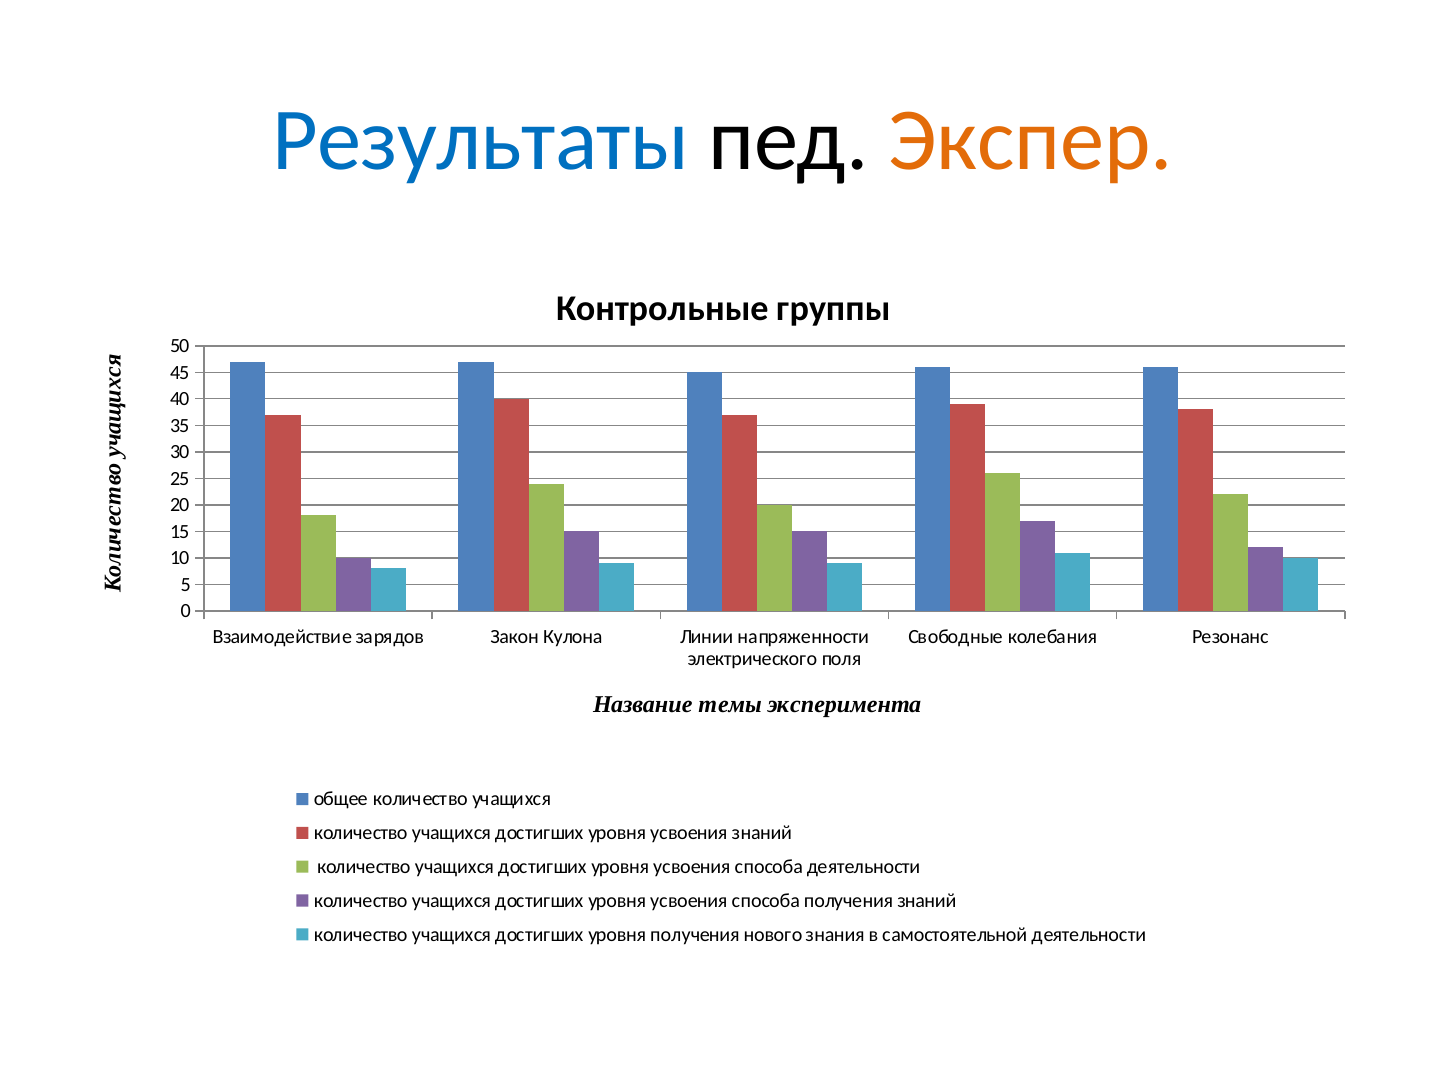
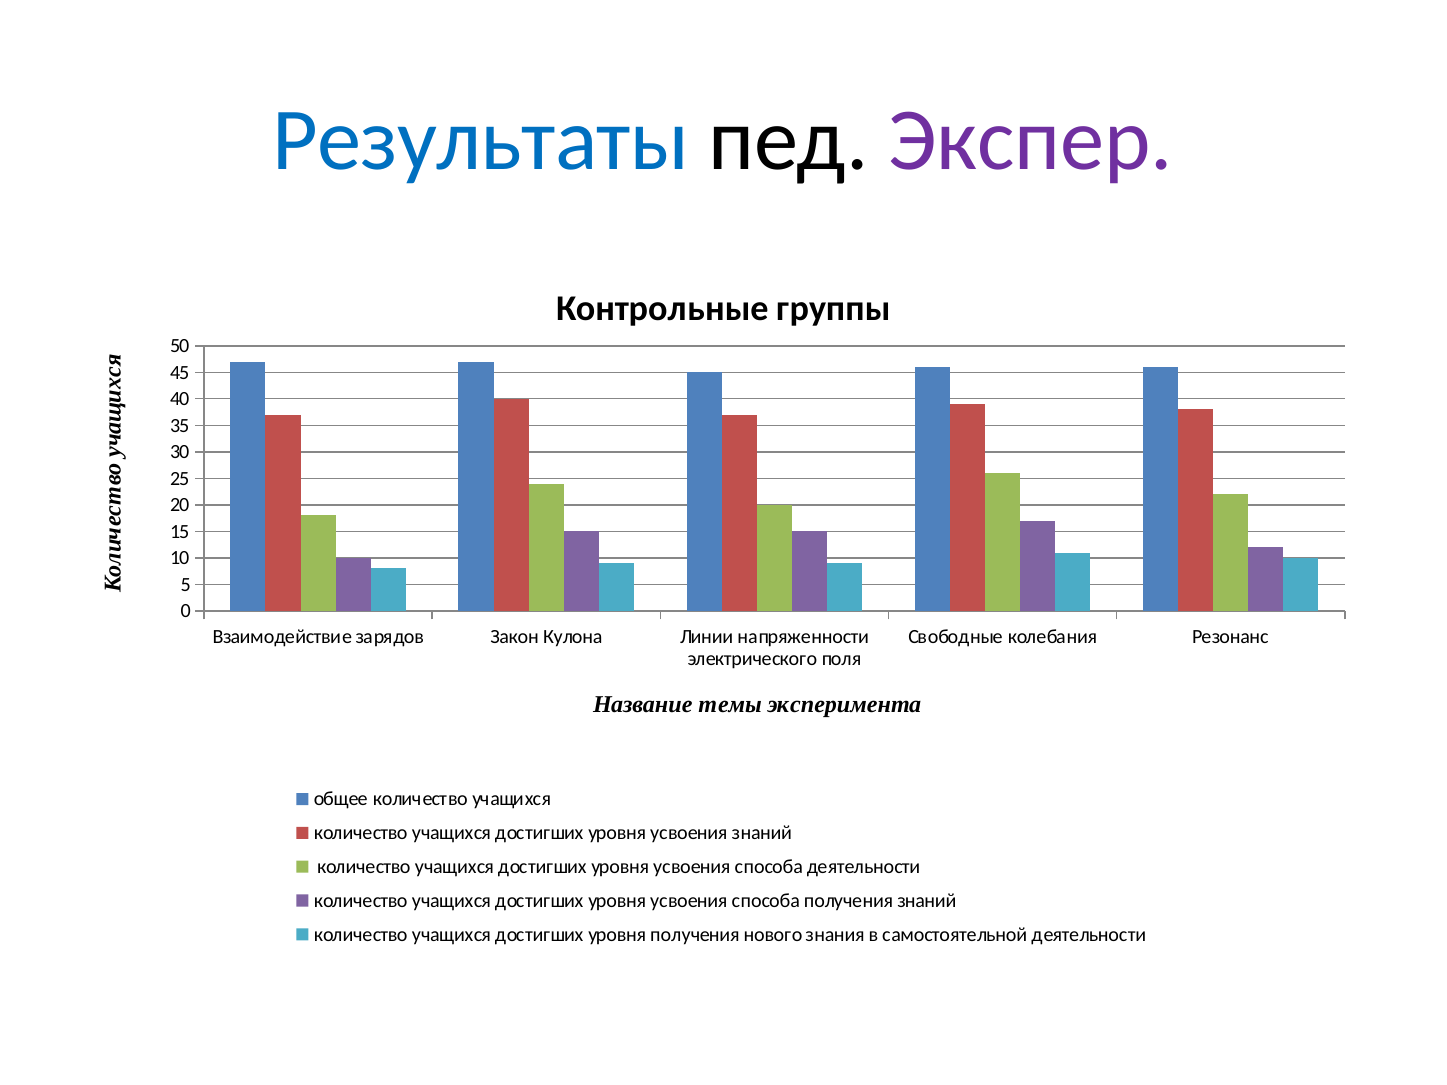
Экспер colour: orange -> purple (1031, 140)
